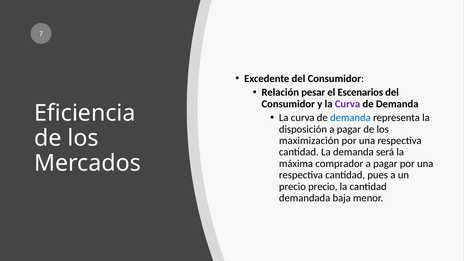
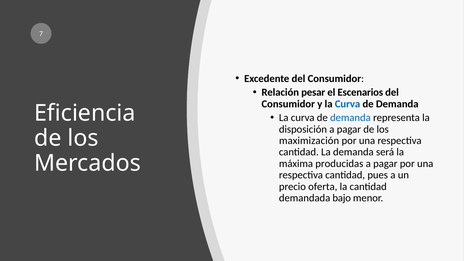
Curva colour: purple -> blue (348, 104)
comprador: comprador -> producidas (339, 164)
precio precio: precio -> oferta (323, 187)
baja: baja -> bajo (342, 198)
